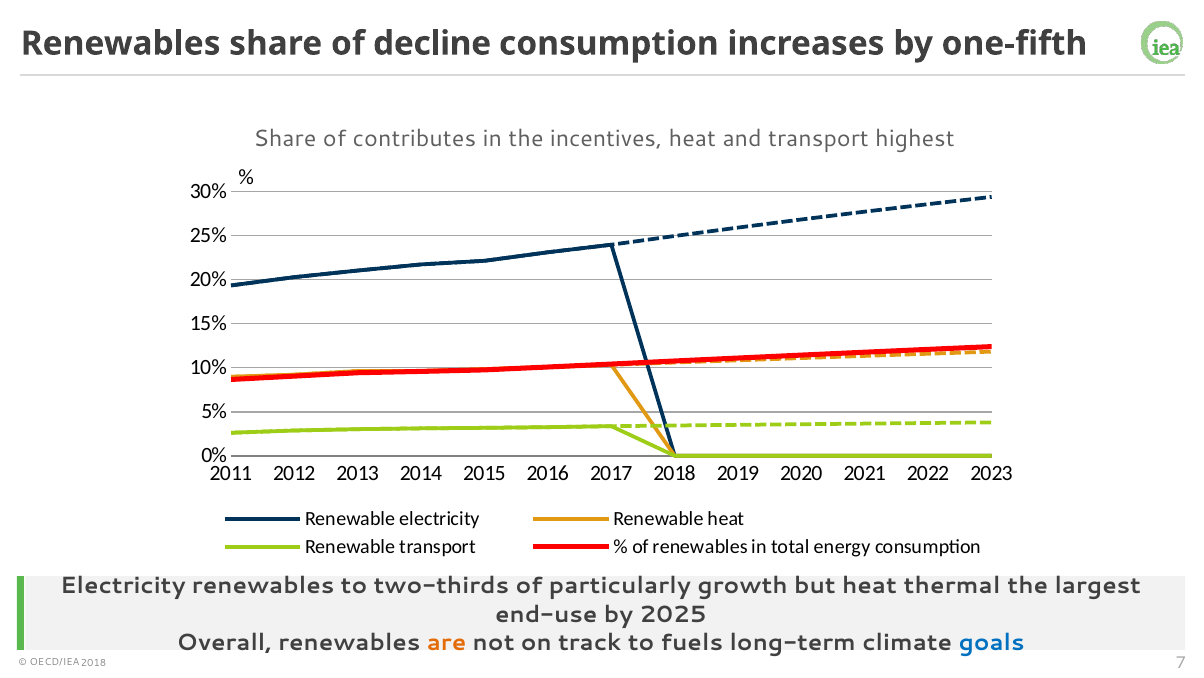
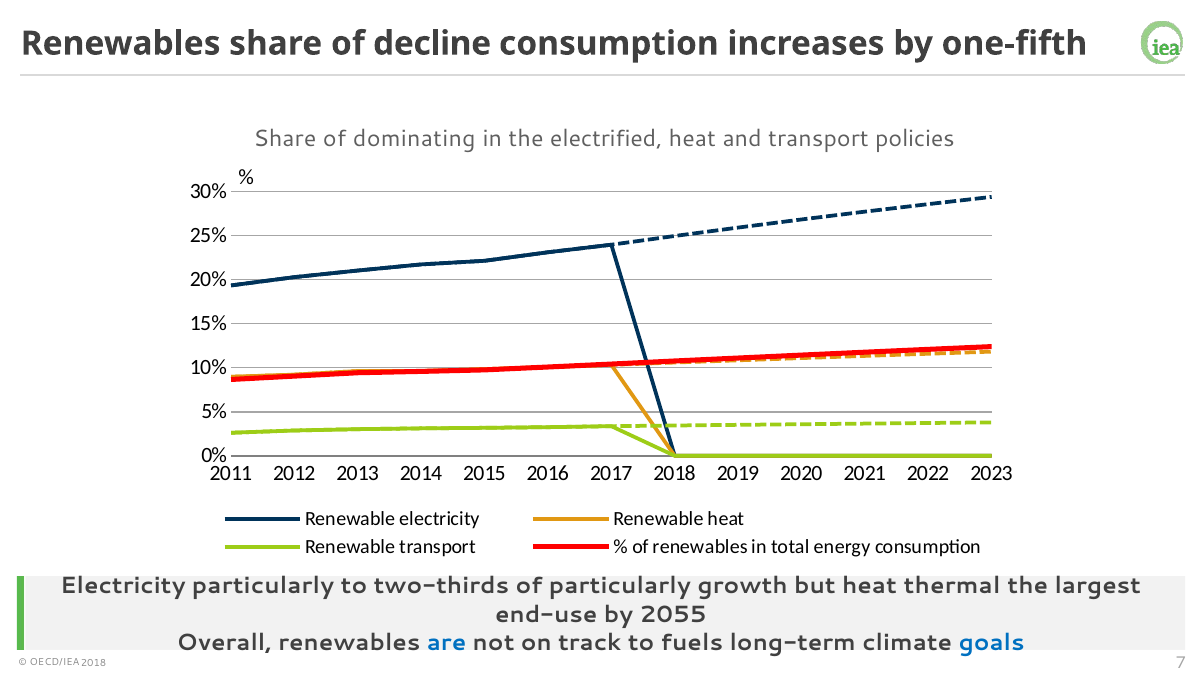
contributes: contributes -> dominating (414, 139)
incentives: incentives -> electrified (606, 139)
highest: highest -> policies (915, 139)
Electricity renewables: renewables -> particularly (263, 586)
2025: 2025 -> 2055 (673, 614)
are colour: orange -> blue (446, 642)
